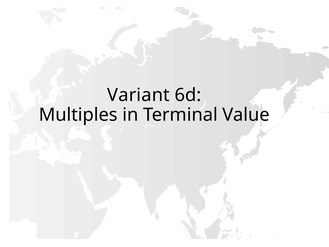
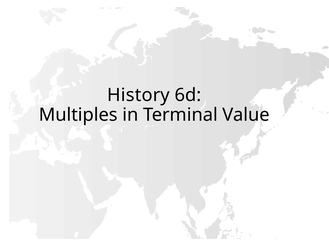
Variant: Variant -> History (139, 95)
